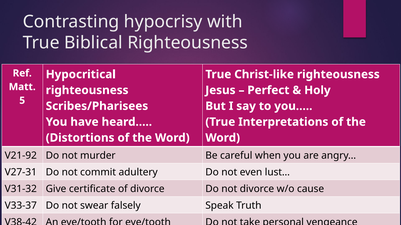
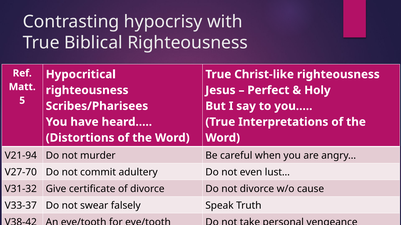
V21-92: V21-92 -> V21-94 (21, 156)
V27-31: V27-31 -> V27-70 (21, 173)
